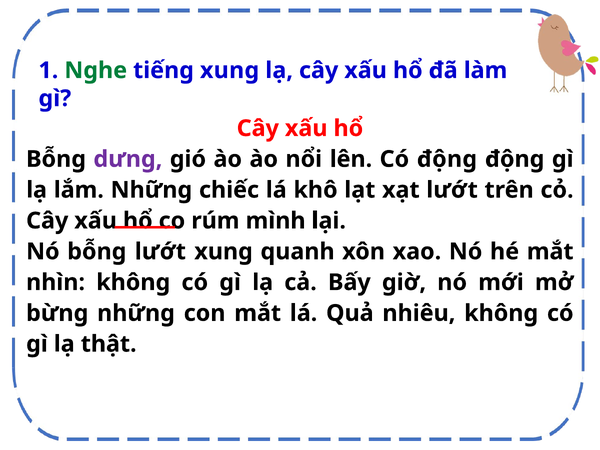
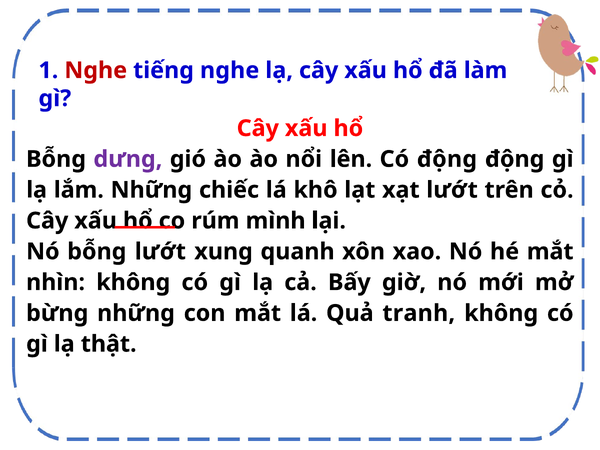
Nghe colour: green -> red (96, 70)
tiếng xung: xung -> nghe (230, 70)
nhiêu: nhiêu -> tranh (419, 313)
